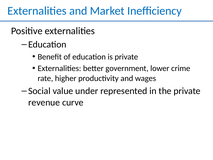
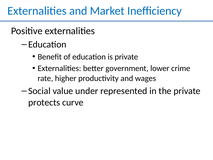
revenue: revenue -> protects (44, 102)
